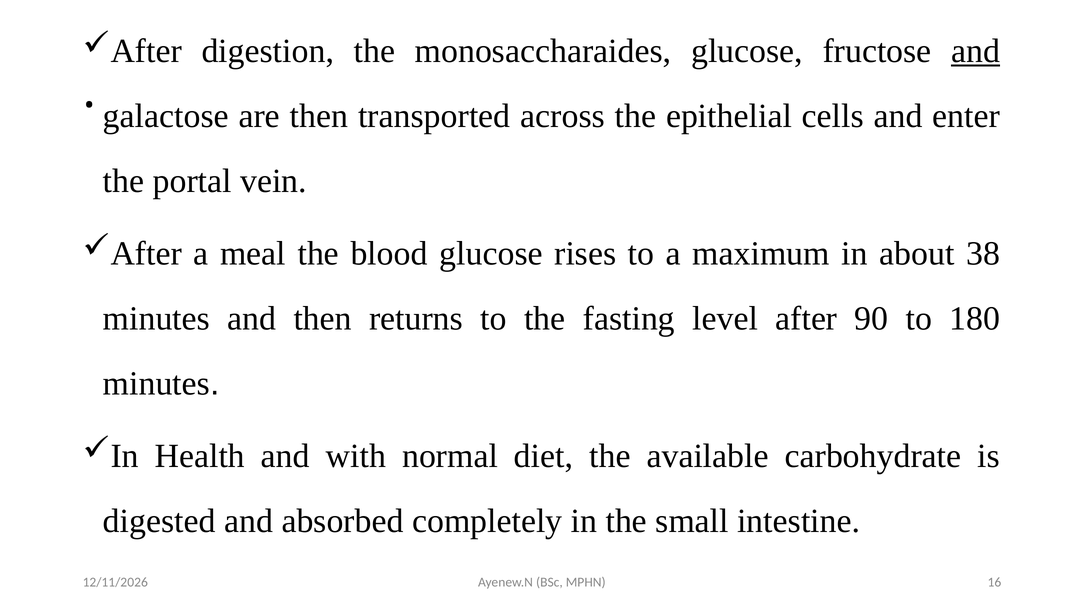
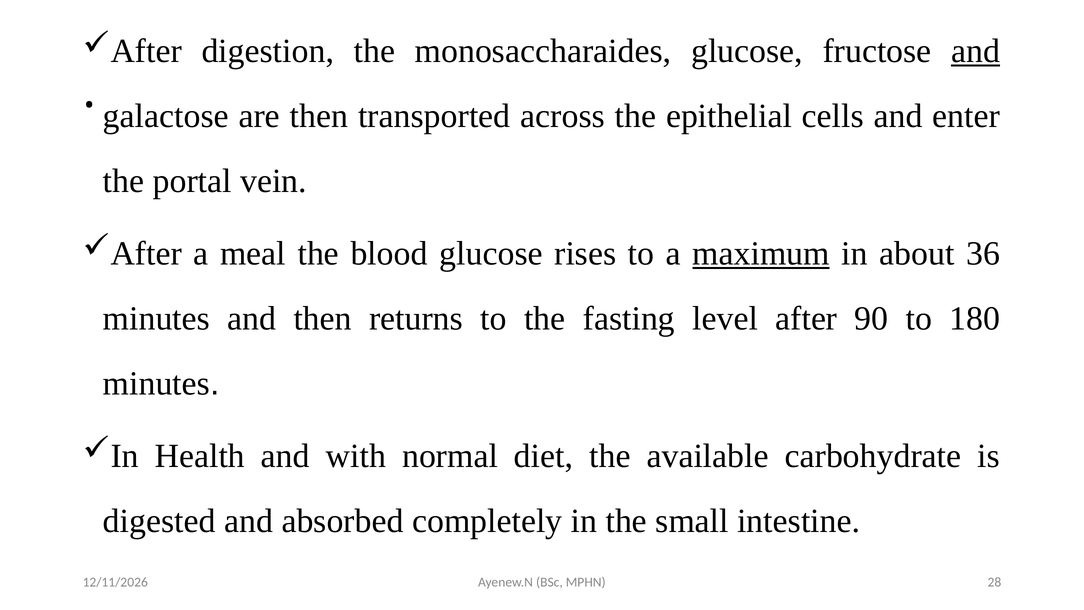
maximum underline: none -> present (761, 253)
38: 38 -> 36 (983, 253)
16: 16 -> 28 (994, 582)
